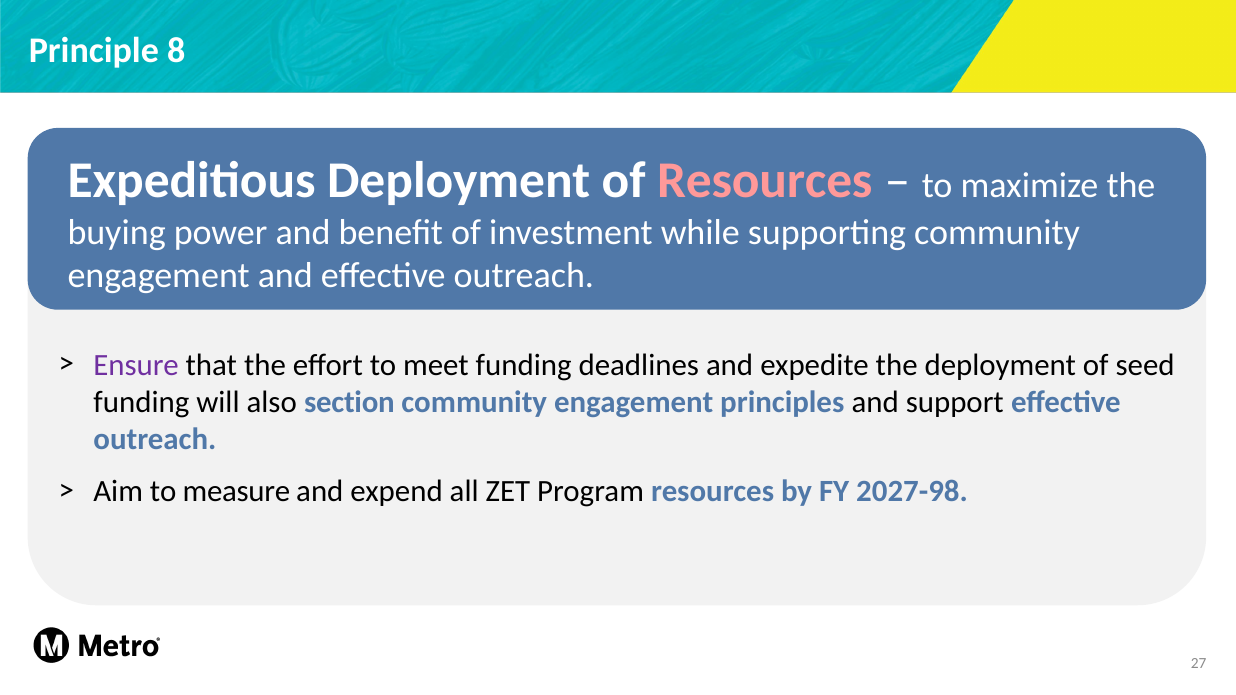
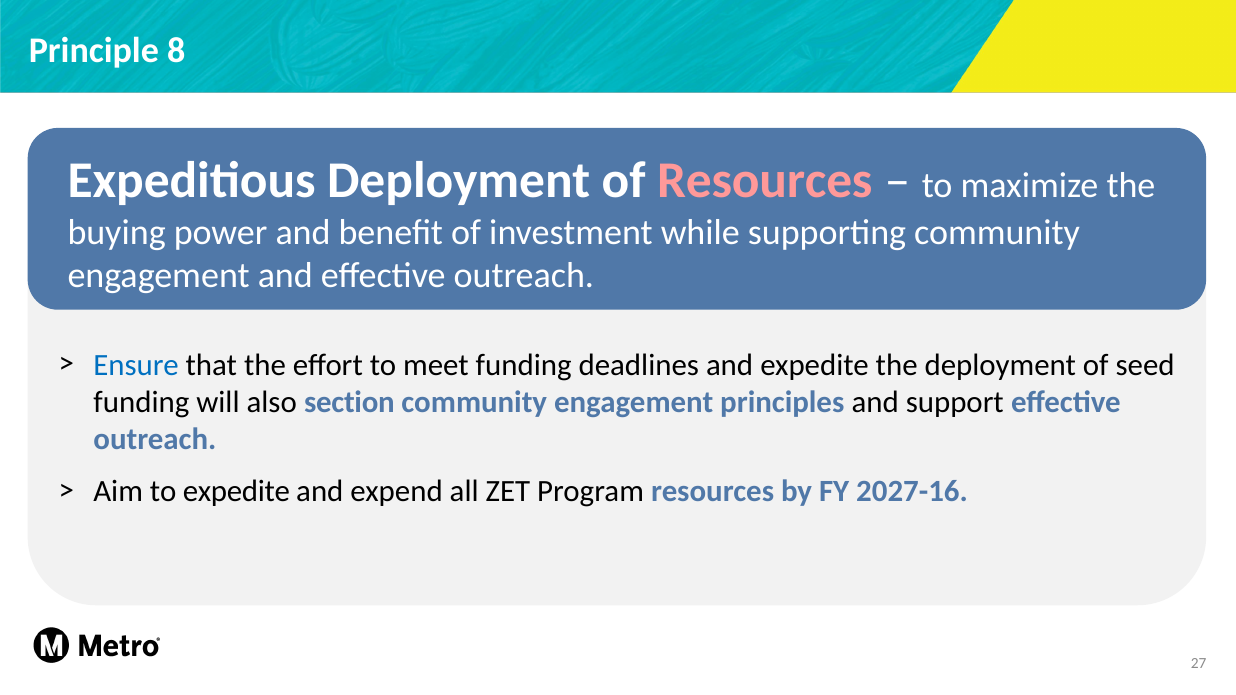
Ensure colour: purple -> blue (136, 365)
to measure: measure -> expedite (236, 492)
2027-98: 2027-98 -> 2027-16 (912, 492)
